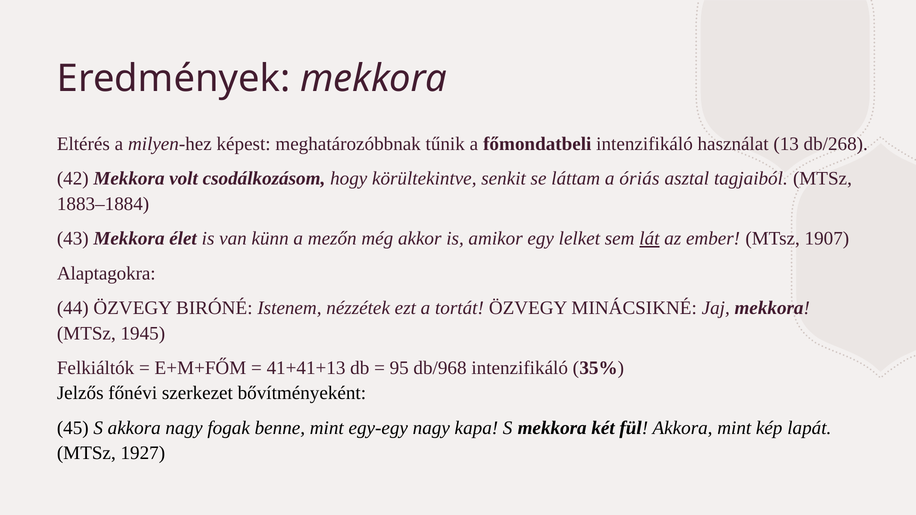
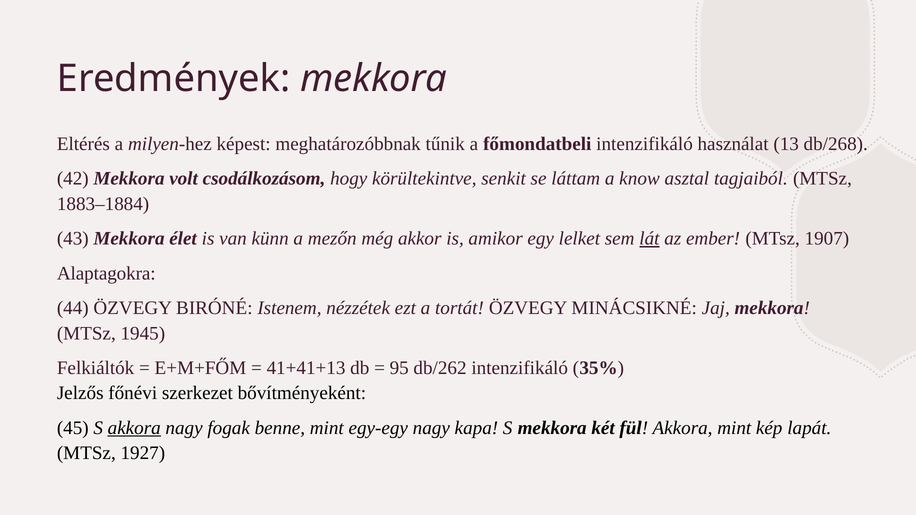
óriás: óriás -> know (639, 179)
db/968: db/968 -> db/262 (440, 368)
akkora underline: none -> present (134, 428)
